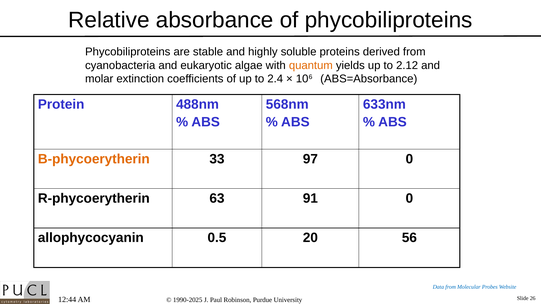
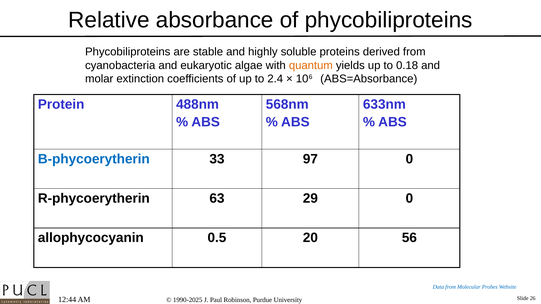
2.12: 2.12 -> 0.18 (407, 65)
B-phycoerytherin colour: orange -> blue (94, 159)
91: 91 -> 29 (310, 198)
